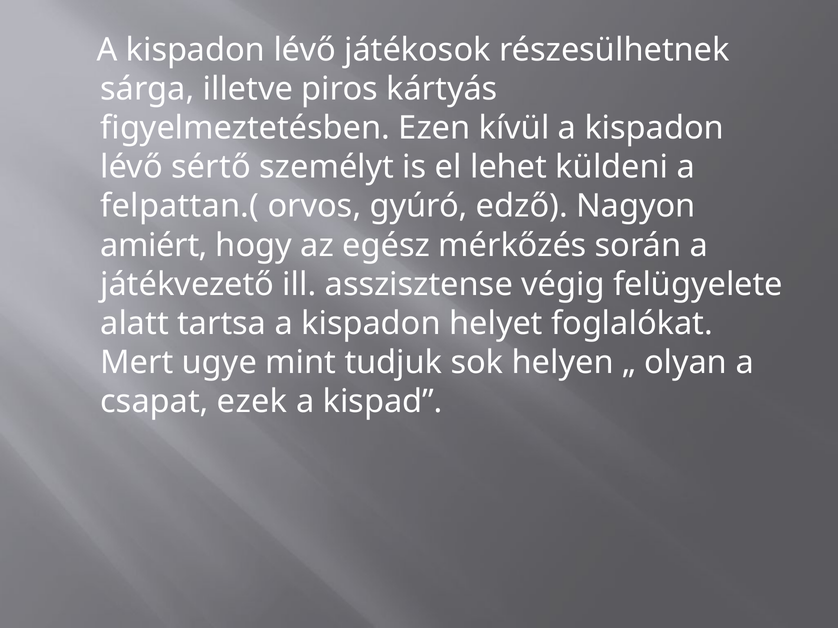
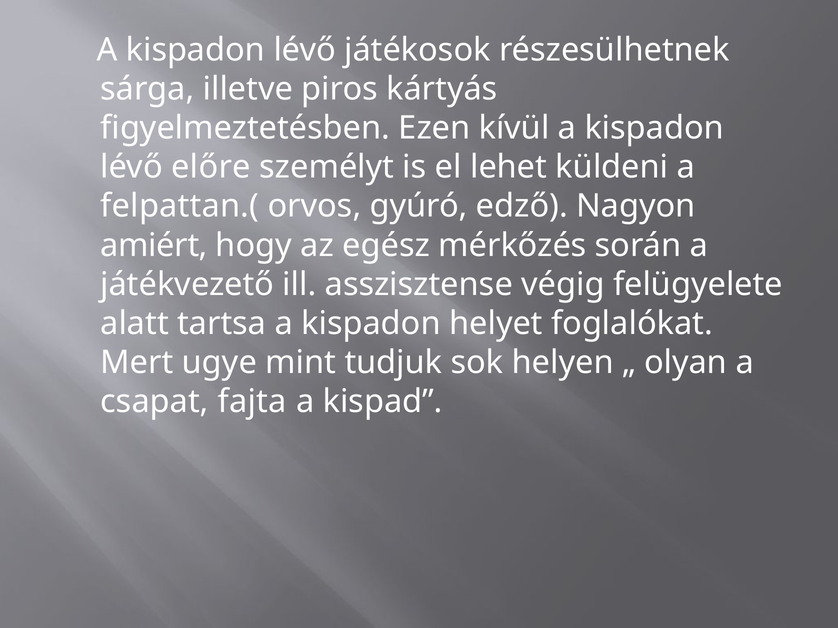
sértő: sértő -> előre (211, 167)
ezek: ezek -> fajta (252, 402)
